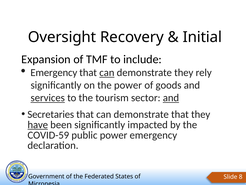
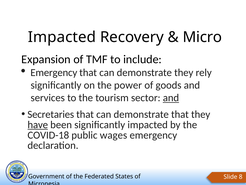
Oversight: Oversight -> Impacted (62, 37)
Initial: Initial -> Micro (202, 37)
can underline: present -> none (107, 72)
services underline: present -> none (48, 98)
COVID-59: COVID-59 -> COVID-18 (48, 135)
public power: power -> wages (114, 135)
